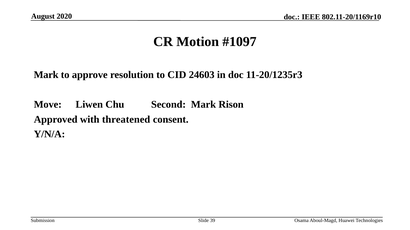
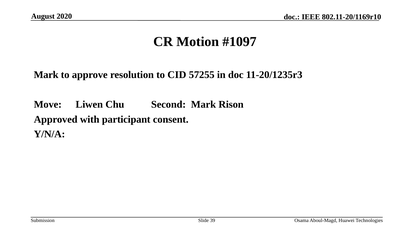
24603: 24603 -> 57255 (202, 75)
threatened: threatened -> participant (126, 120)
